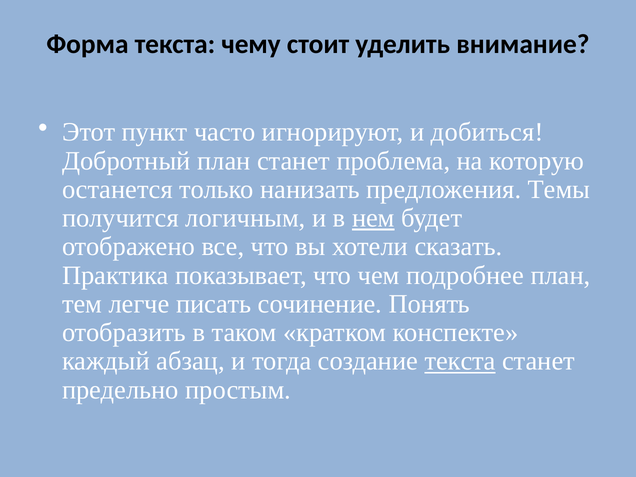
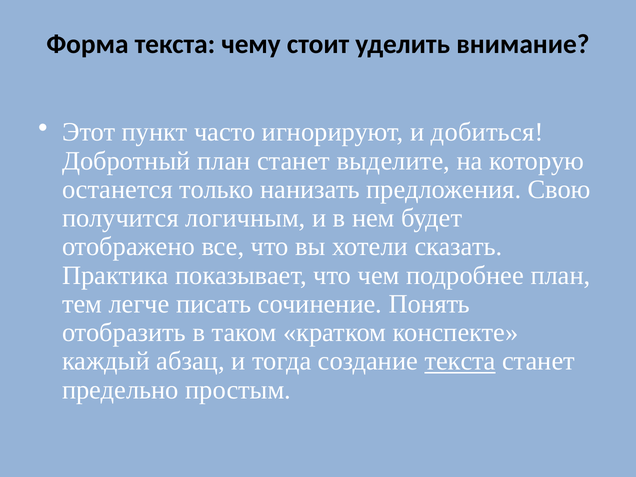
проблема: проблема -> выделите (393, 161)
Темы: Темы -> Свою (559, 189)
нем underline: present -> none (373, 218)
